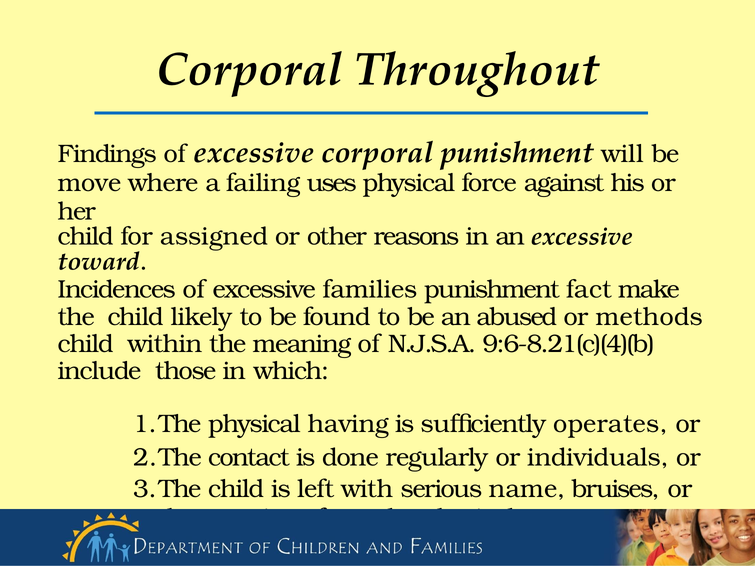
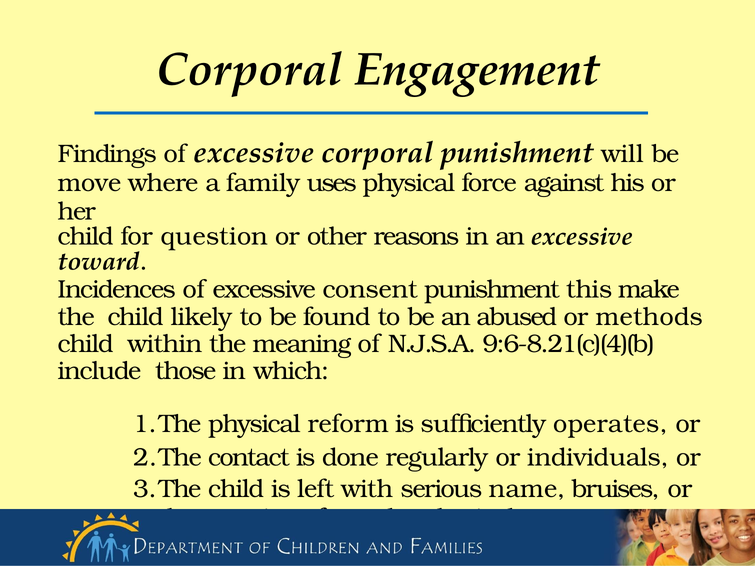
Throughout: Throughout -> Engagement (477, 70)
failing: failing -> family (263, 183)
assigned: assigned -> question (214, 236)
families: families -> consent (370, 290)
fact: fact -> this (589, 290)
having: having -> reform (348, 424)
